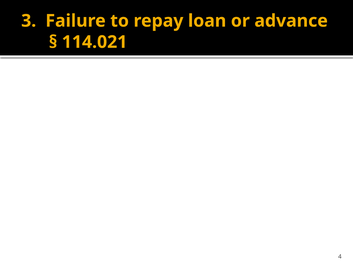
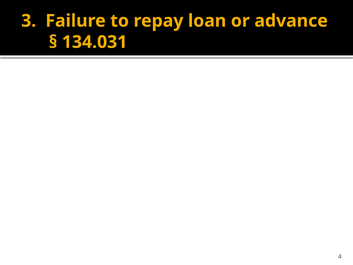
114.021: 114.021 -> 134.031 (95, 42)
